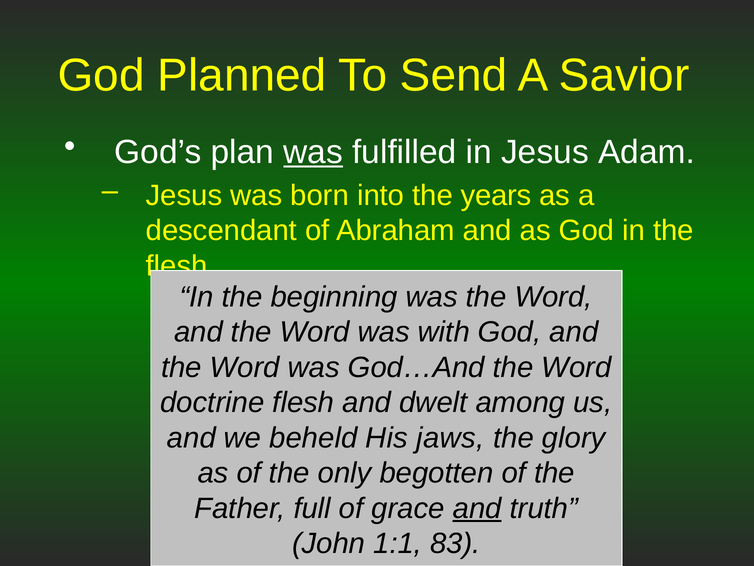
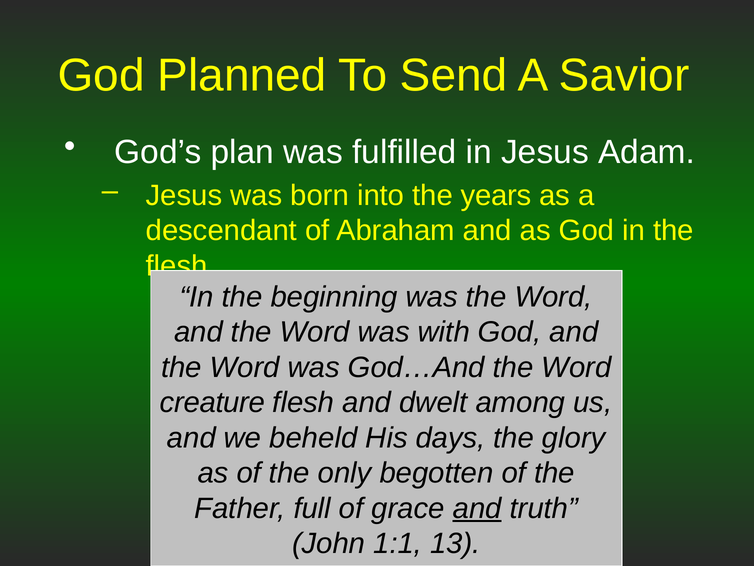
was underline: present -> none (313, 152)
doctrine: doctrine -> creature (212, 402)
jaws: jaws -> days (450, 437)
83: 83 -> 13 (455, 543)
